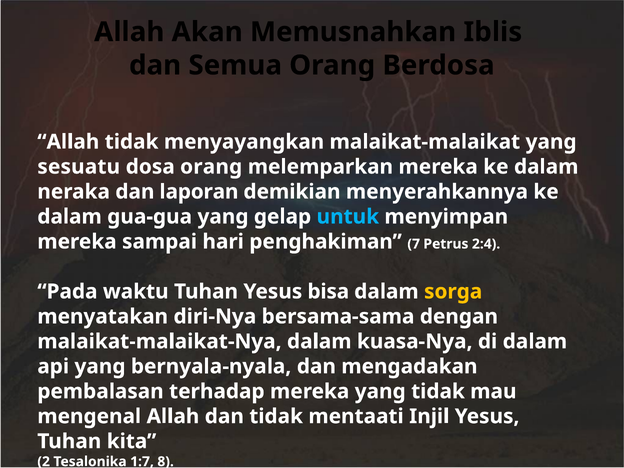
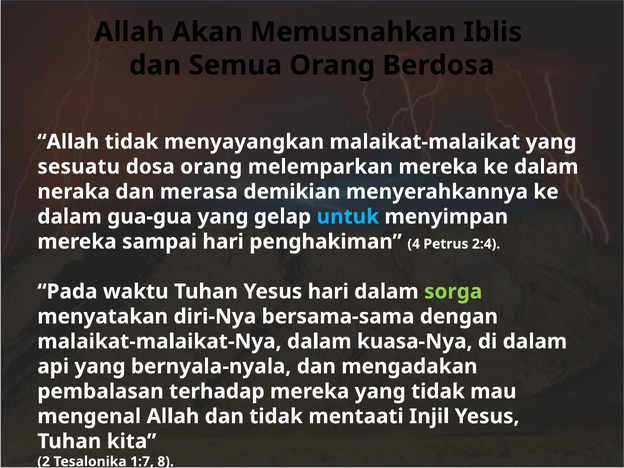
laporan: laporan -> merasa (199, 192)
7: 7 -> 4 (414, 244)
Yesus bisa: bisa -> hari (328, 292)
sorga colour: yellow -> light green (453, 292)
